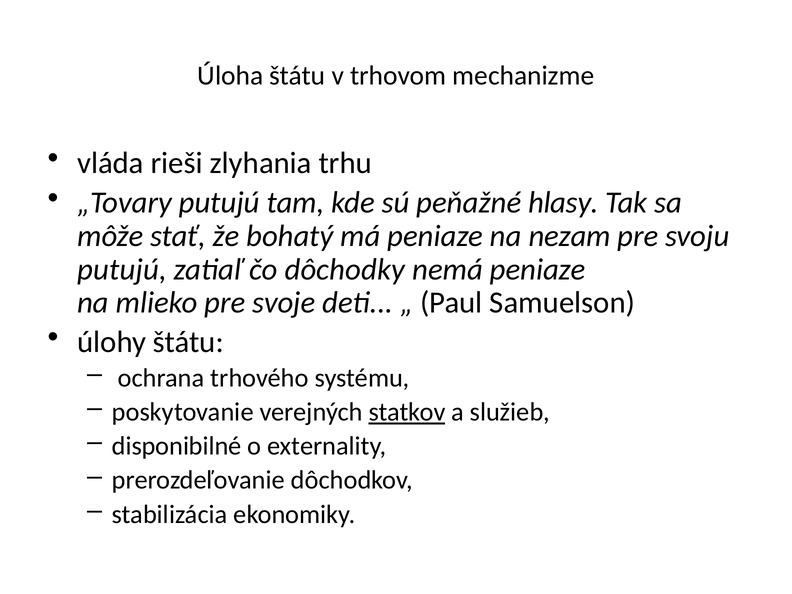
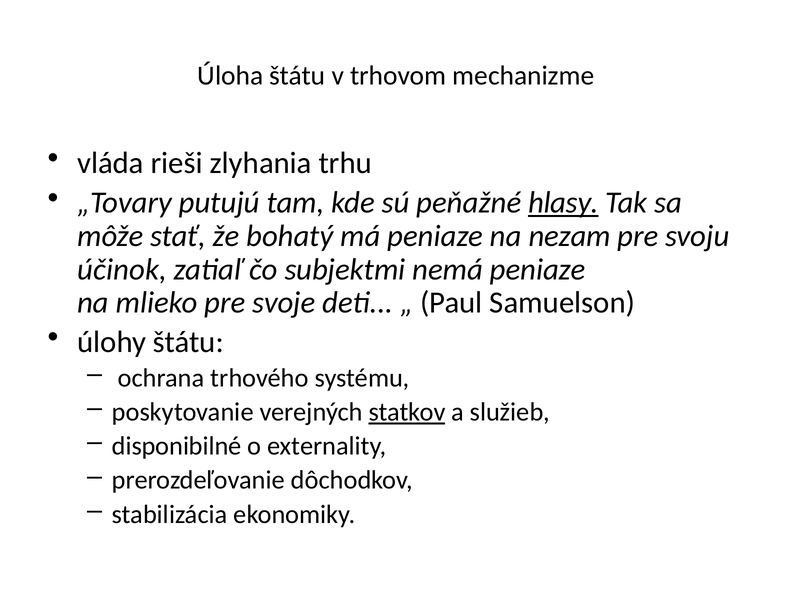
hlasy underline: none -> present (563, 203)
putujú: putujú -> účinok (122, 269)
dôchodky: dôchodky -> subjektmi (345, 269)
